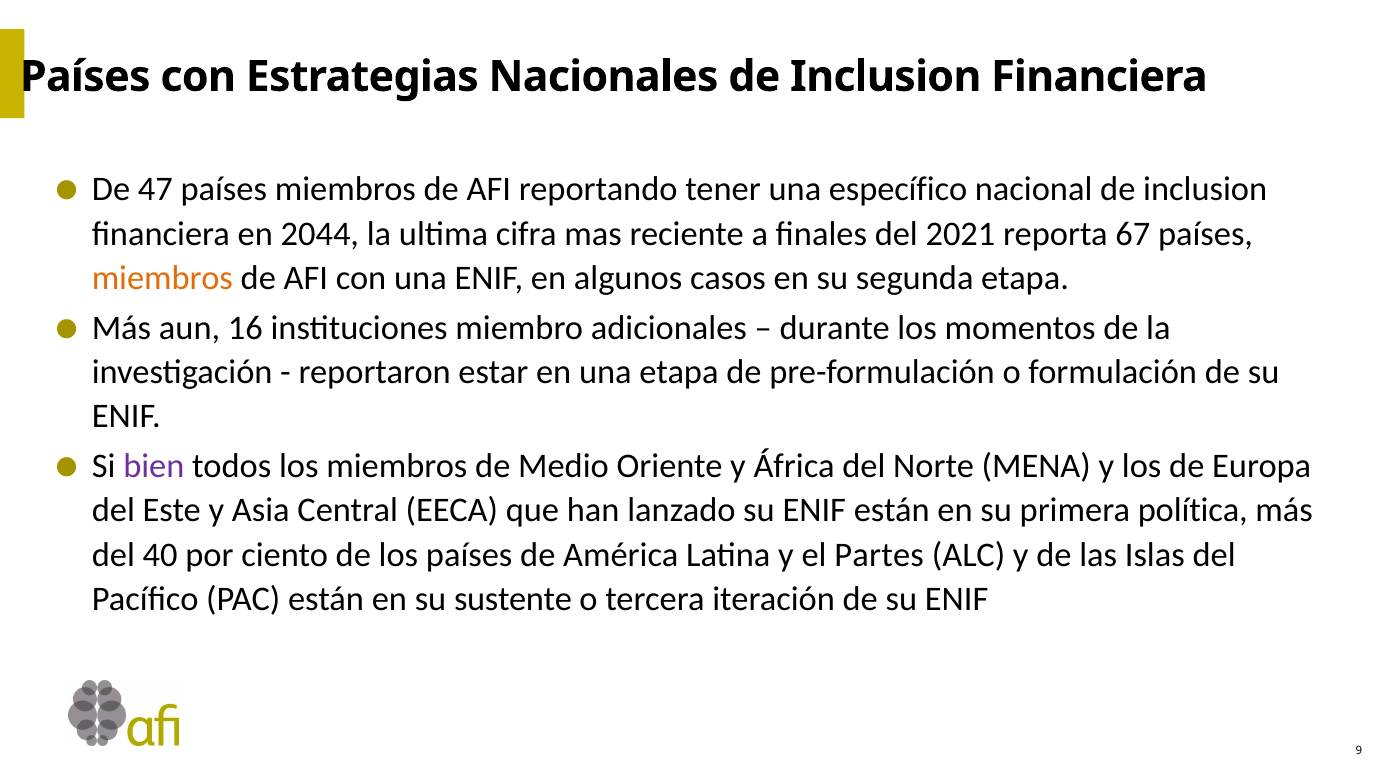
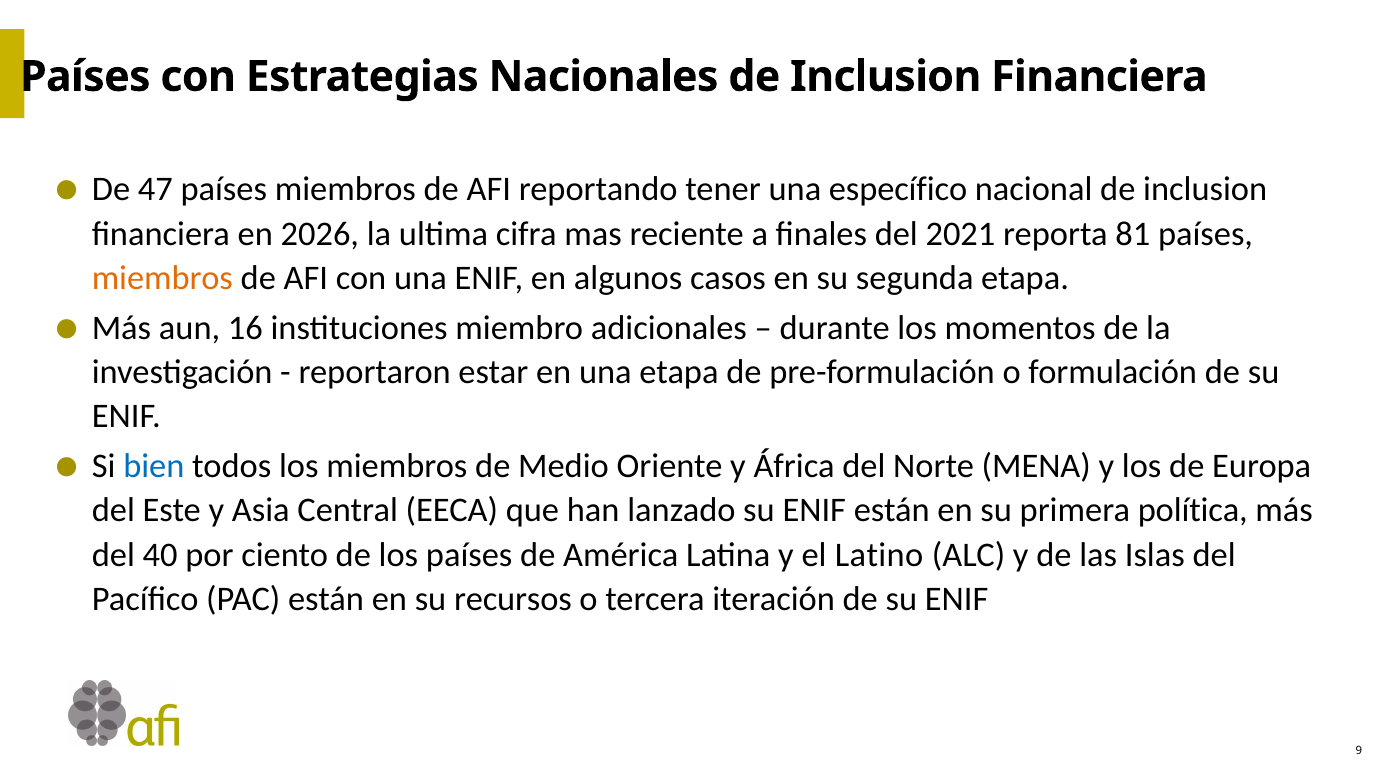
2044: 2044 -> 2026 (320, 234)
67: 67 -> 81 (1133, 234)
bien colour: purple -> blue (154, 466)
Partes: Partes -> Latino (879, 555)
sustente: sustente -> recursos (513, 599)
